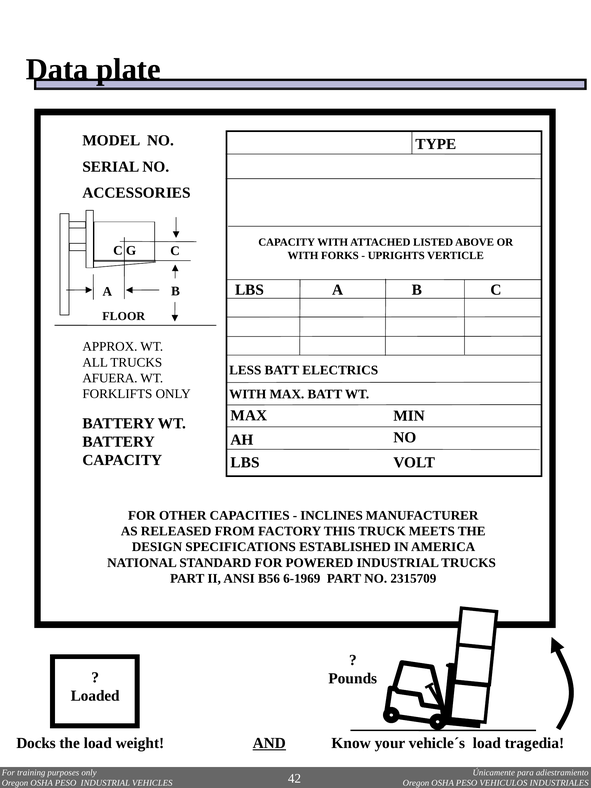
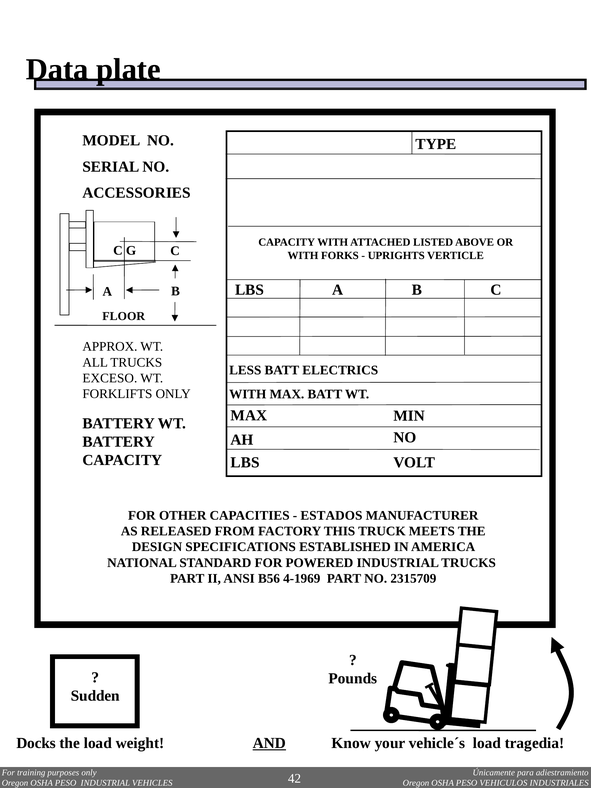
AFUERA: AFUERA -> EXCESO (110, 378)
INCLINES: INCLINES -> ESTADOS (331, 515)
6-1969: 6-1969 -> 4-1969 (302, 578)
Loaded: Loaded -> Sudden (95, 696)
